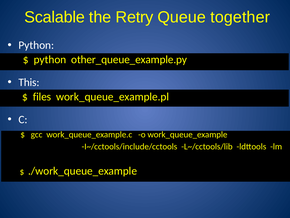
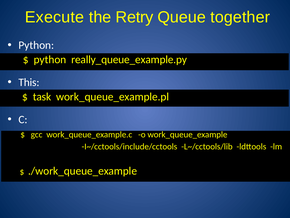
Scalable: Scalable -> Execute (54, 17)
other_queue_example.py: other_queue_example.py -> really_queue_example.py (129, 60)
files: files -> task (42, 97)
